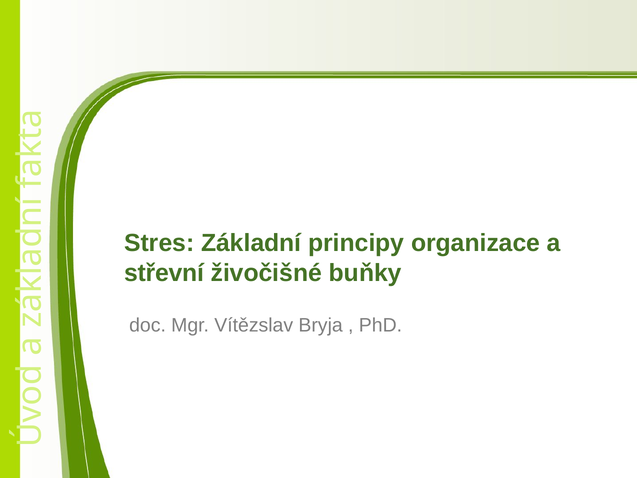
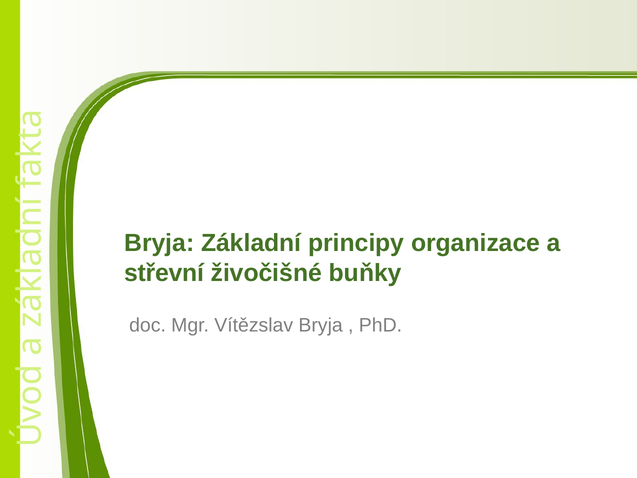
Stres: Stres -> Bryja (159, 243)
